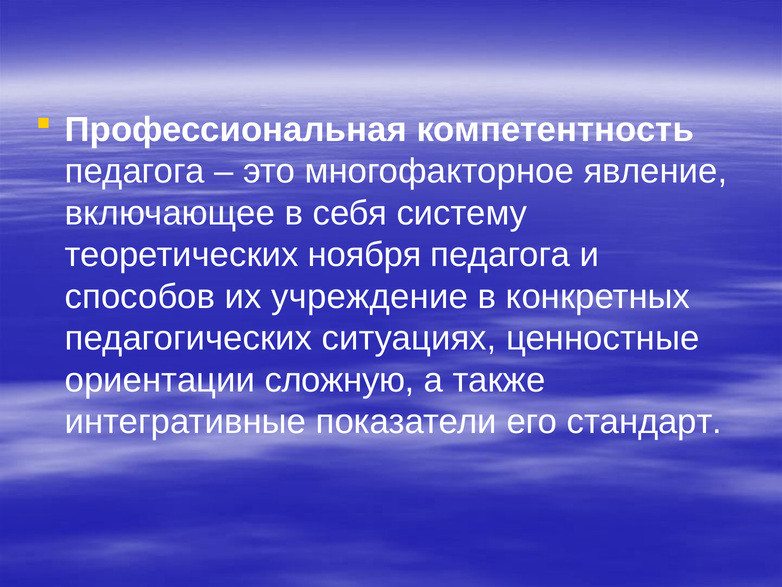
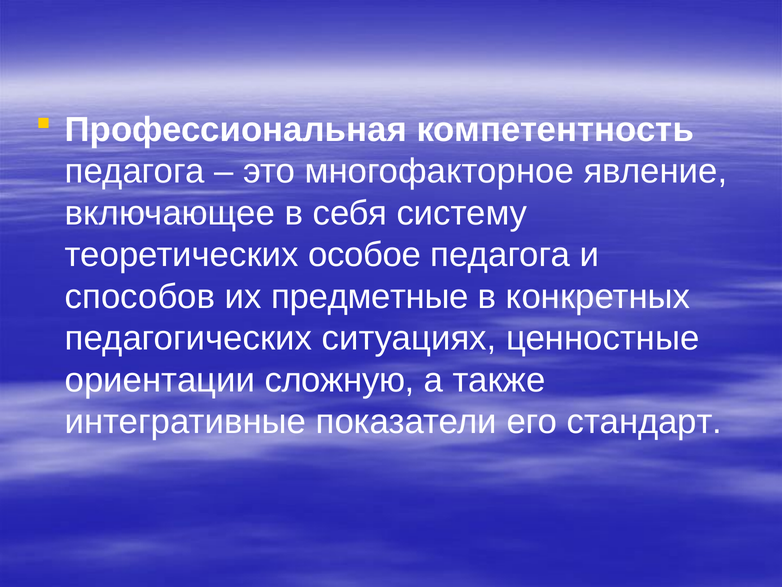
ноября: ноября -> особое (365, 255)
учреждение: учреждение -> предметные (370, 296)
